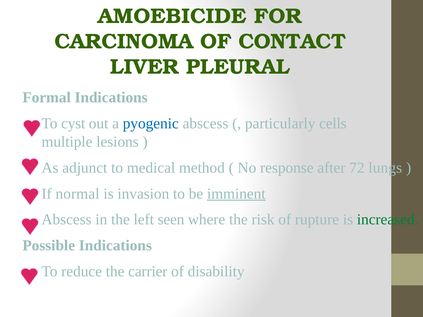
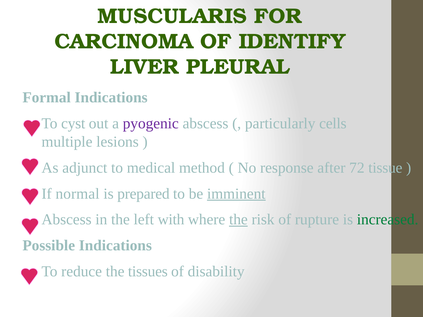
AMOEBICIDE: AMOEBICIDE -> MUSCULARIS (172, 16)
CONTACT: CONTACT -> IDENTIFY (292, 42)
pyogenic colour: blue -> purple (151, 124)
lungs: lungs -> tissue (385, 168)
invasion: invasion -> prepared (143, 194)
seen: seen -> with (171, 220)
the underline: none -> present (238, 220)
carrier: carrier -> tissues (148, 272)
